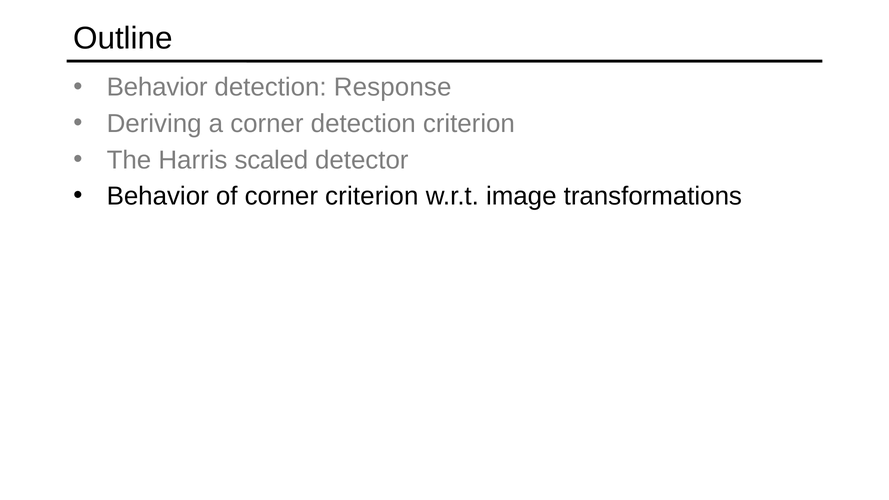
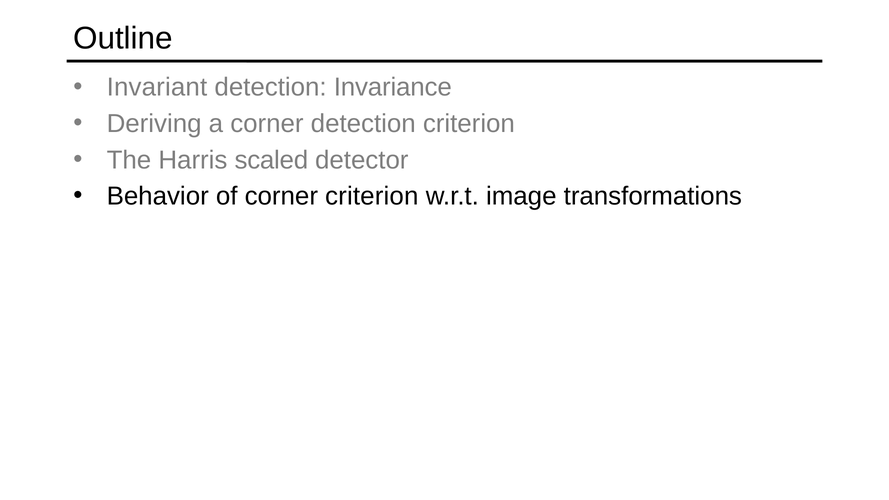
Behavior: Behavior -> Invariant (157, 87)
Response: Response -> Invariance (393, 87)
